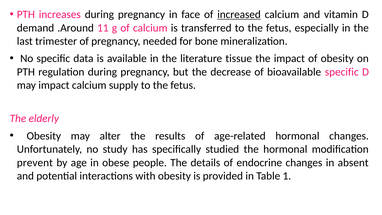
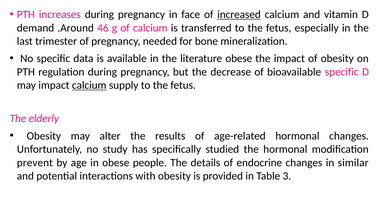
11: 11 -> 46 (103, 28)
literature tissue: tissue -> obese (239, 58)
calcium underline: none -> present (89, 85)
absent: absent -> similar (353, 163)
1: 1 -> 3 (287, 176)
